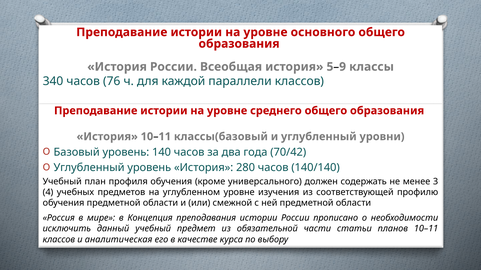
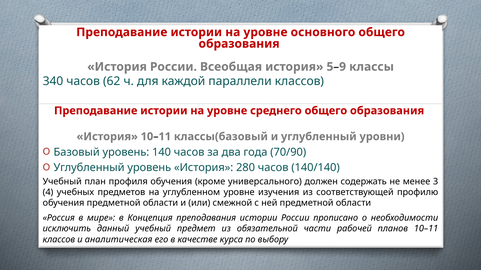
76: 76 -> 62 (112, 81)
70/42: 70/42 -> 70/90 (288, 152)
статьи: статьи -> рабочей (354, 229)
